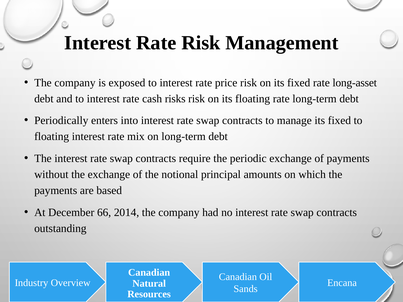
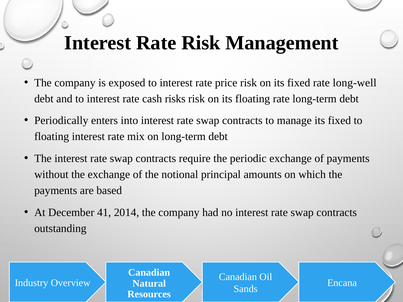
long-asset: long-asset -> long-well (355, 83)
66: 66 -> 41 (104, 212)
